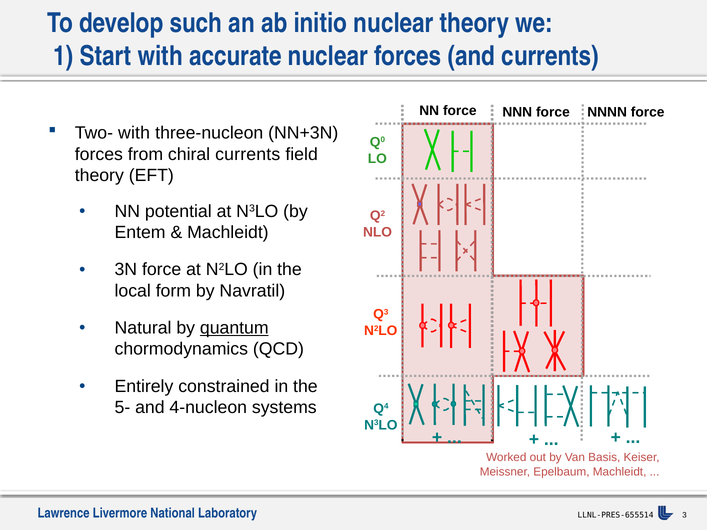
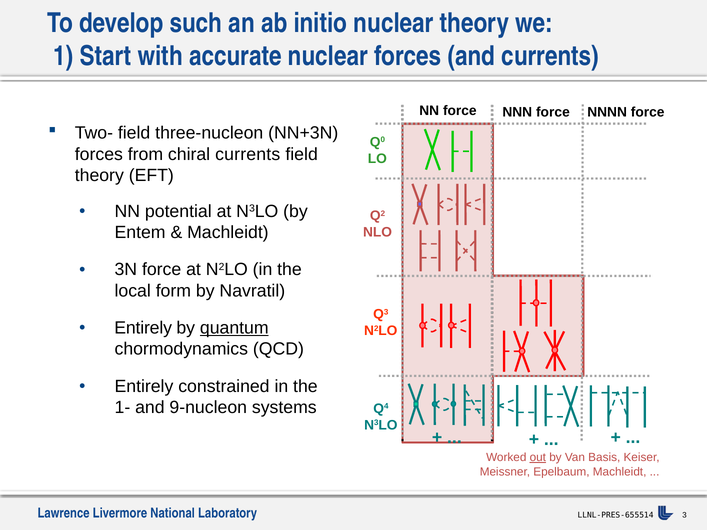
Two- with: with -> field (134, 133)
Natural: Natural -> Entirely (143, 328)
5-: 5- -> 1- (122, 408)
4-nucleon: 4-nucleon -> 9-nucleon (208, 408)
out underline: none -> present (538, 458)
